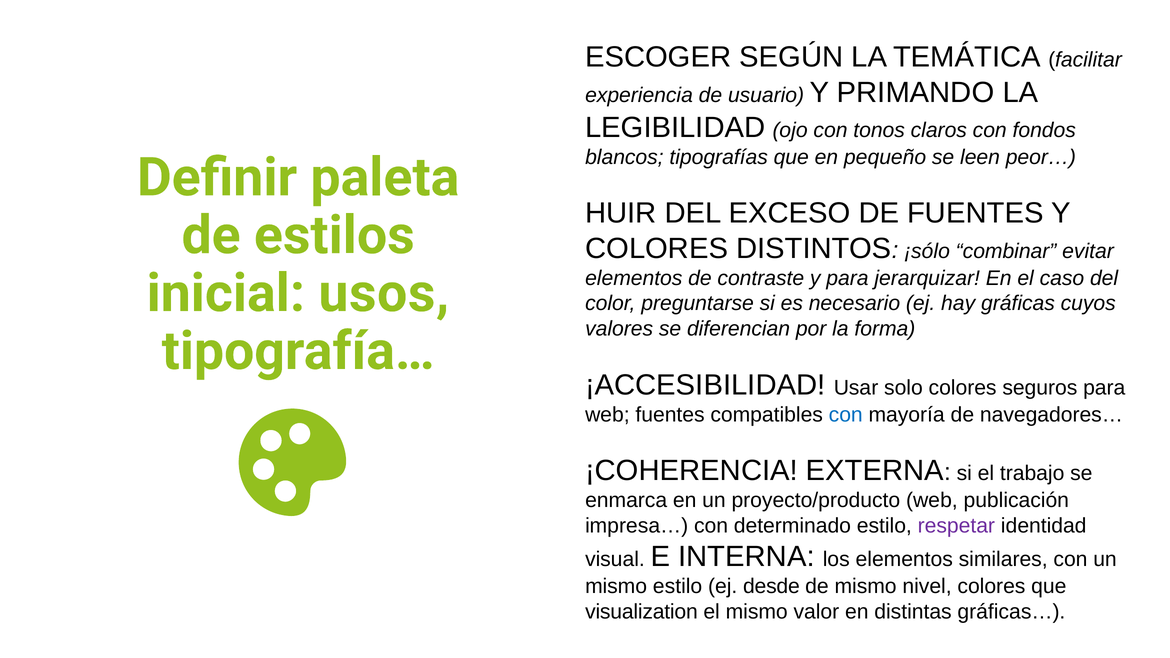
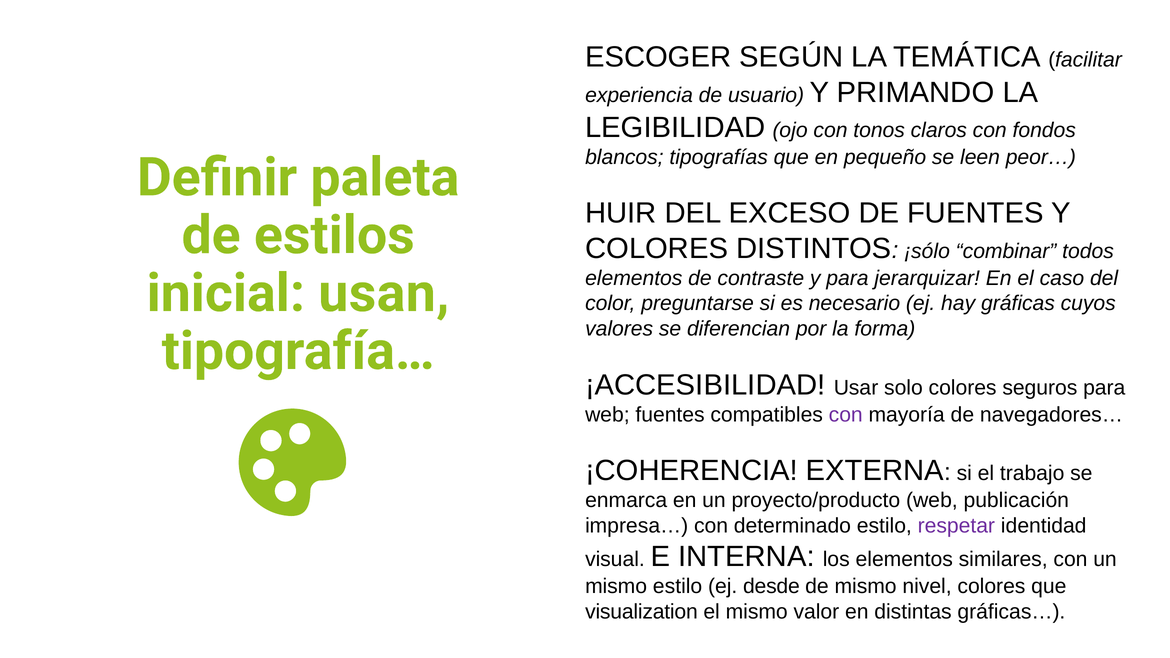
evitar: evitar -> todos (1088, 251)
usos: usos -> usan (384, 293)
con colour: blue -> purple (846, 415)
